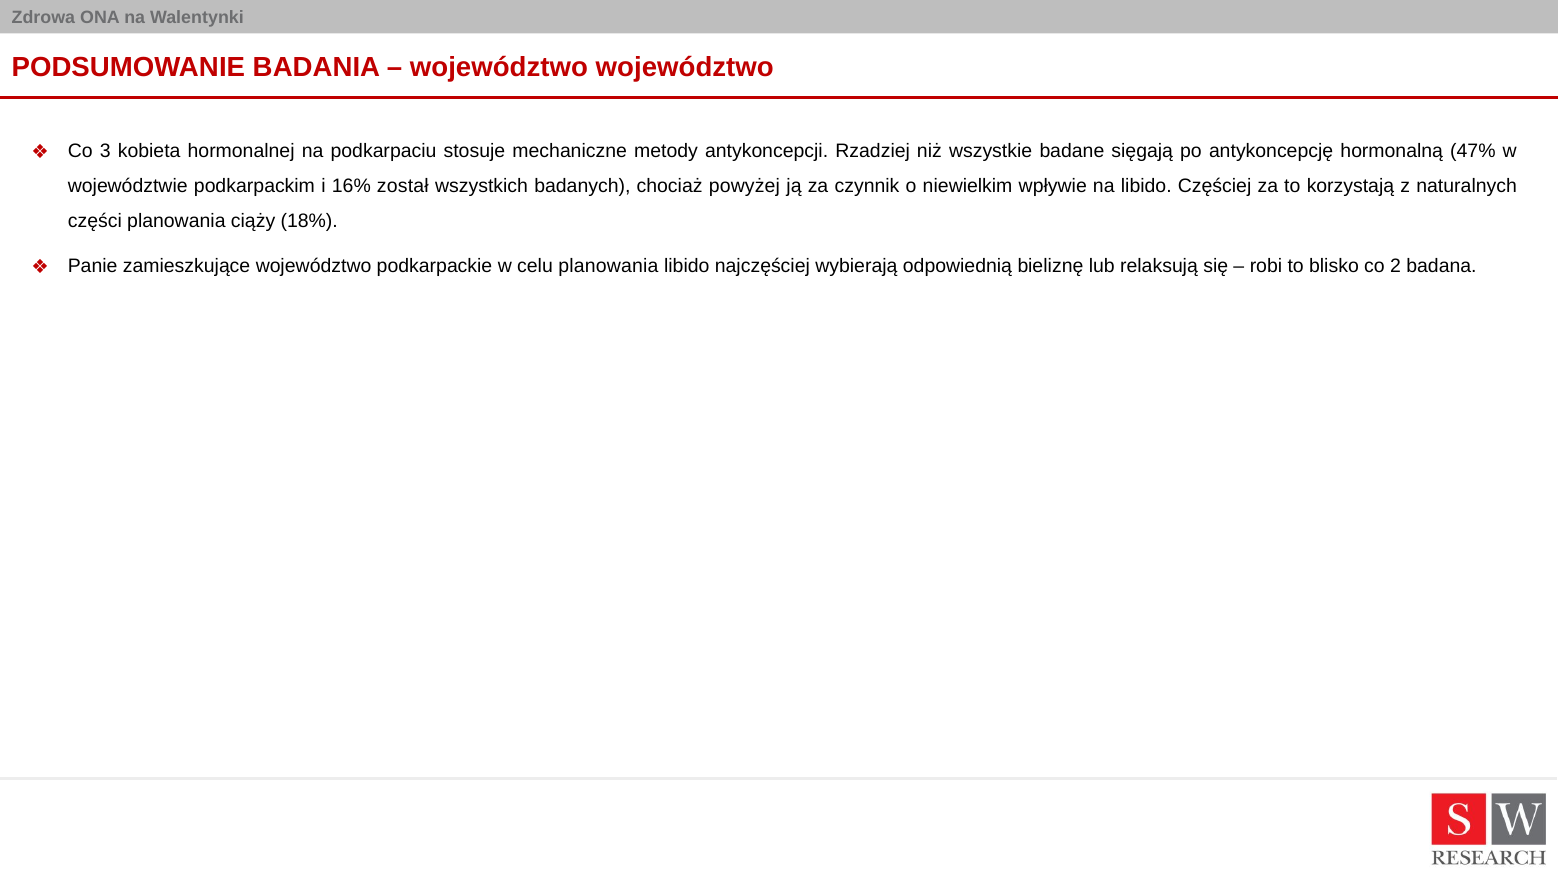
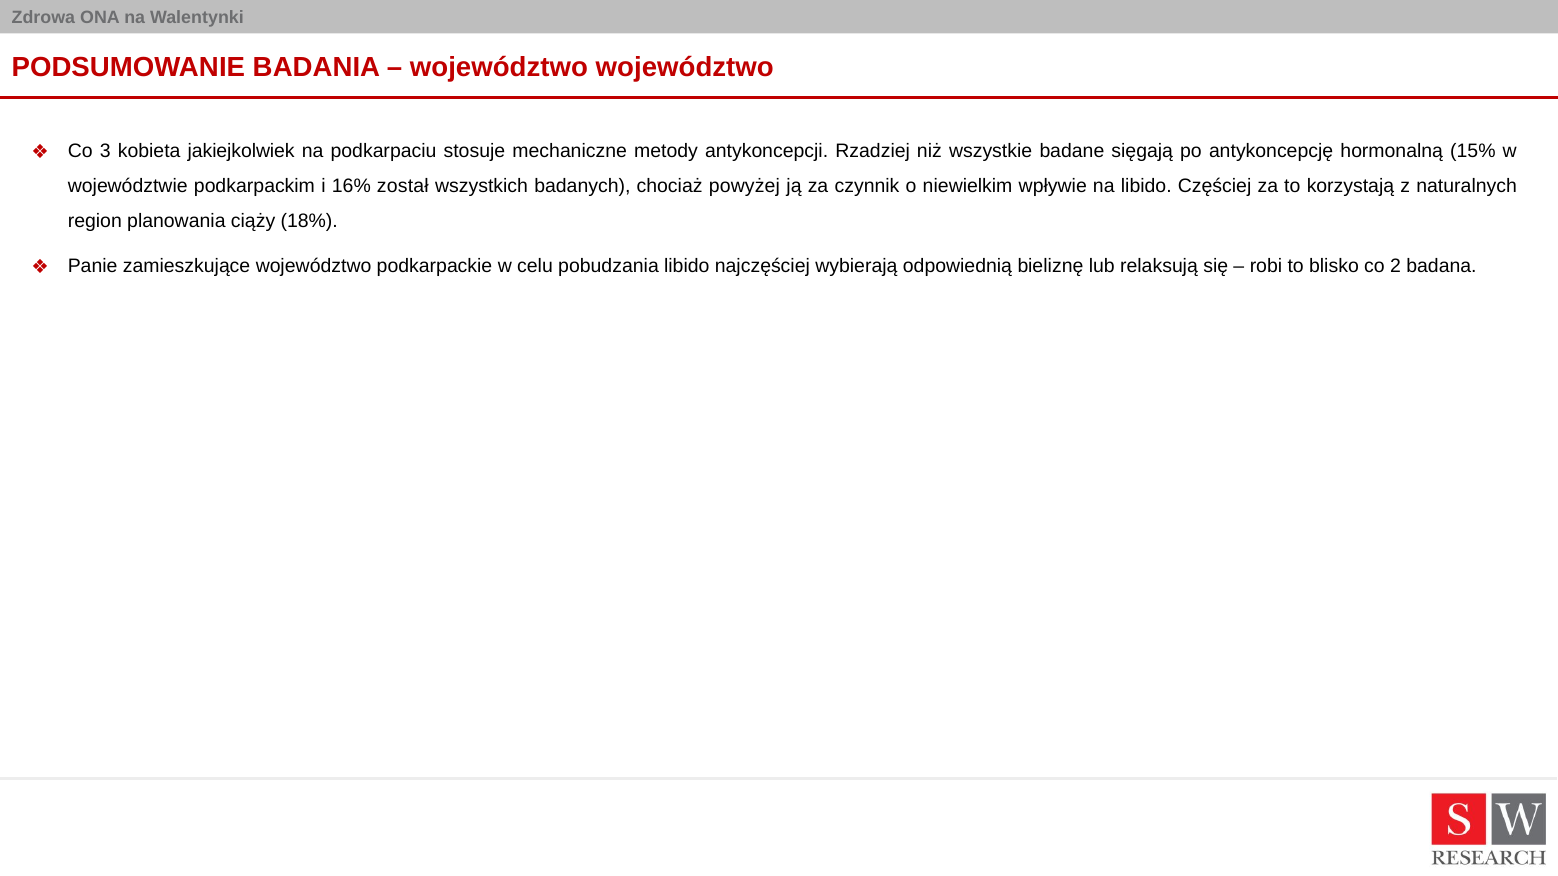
hormonalnej: hormonalnej -> jakiejkolwiek (241, 151)
47%: 47% -> 15% (1473, 151)
części: części -> region (95, 221)
celu planowania: planowania -> pobudzania (609, 266)
